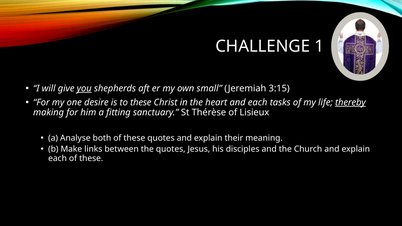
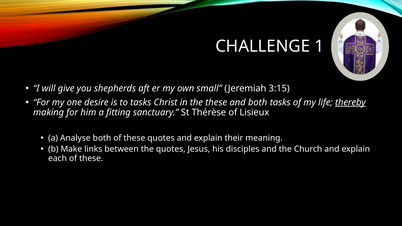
you underline: present -> none (84, 88)
to these: these -> tasks (141, 102)
the heart: heart -> these (216, 102)
and each: each -> both (258, 102)
